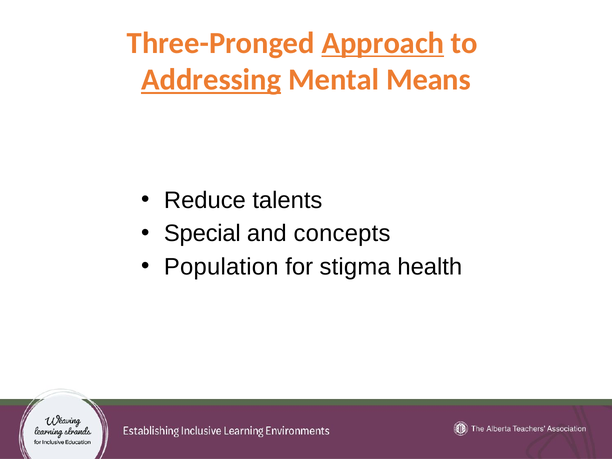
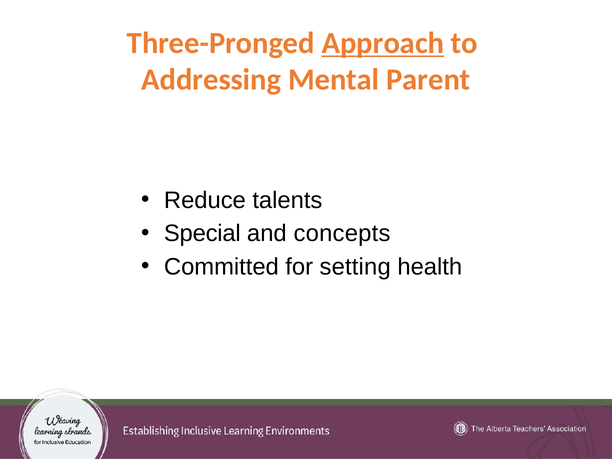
Addressing underline: present -> none (211, 80)
Means: Means -> Parent (428, 80)
Population: Population -> Committed (221, 267)
stigma: stigma -> setting (355, 267)
